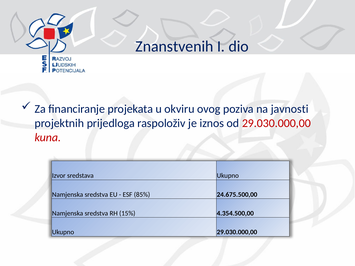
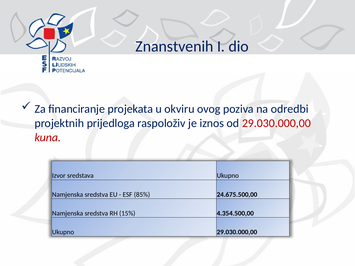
javnosti: javnosti -> odredbi (290, 109)
